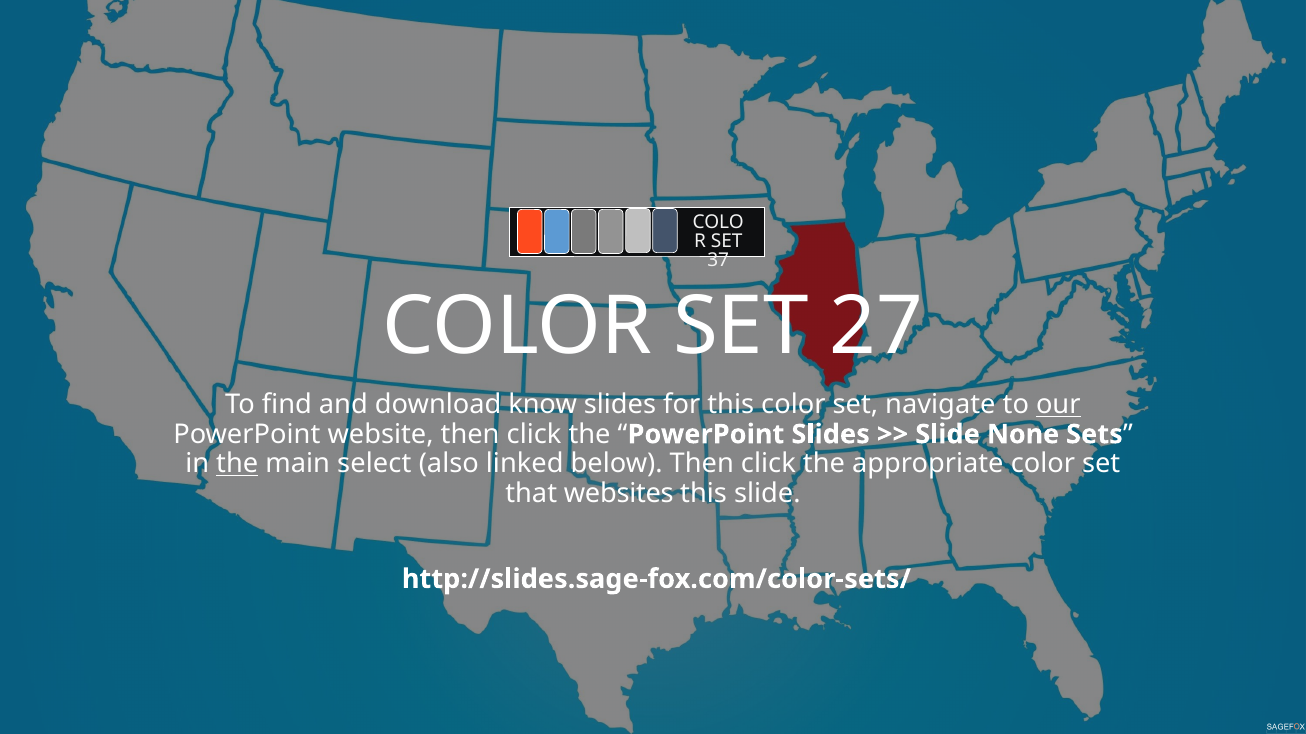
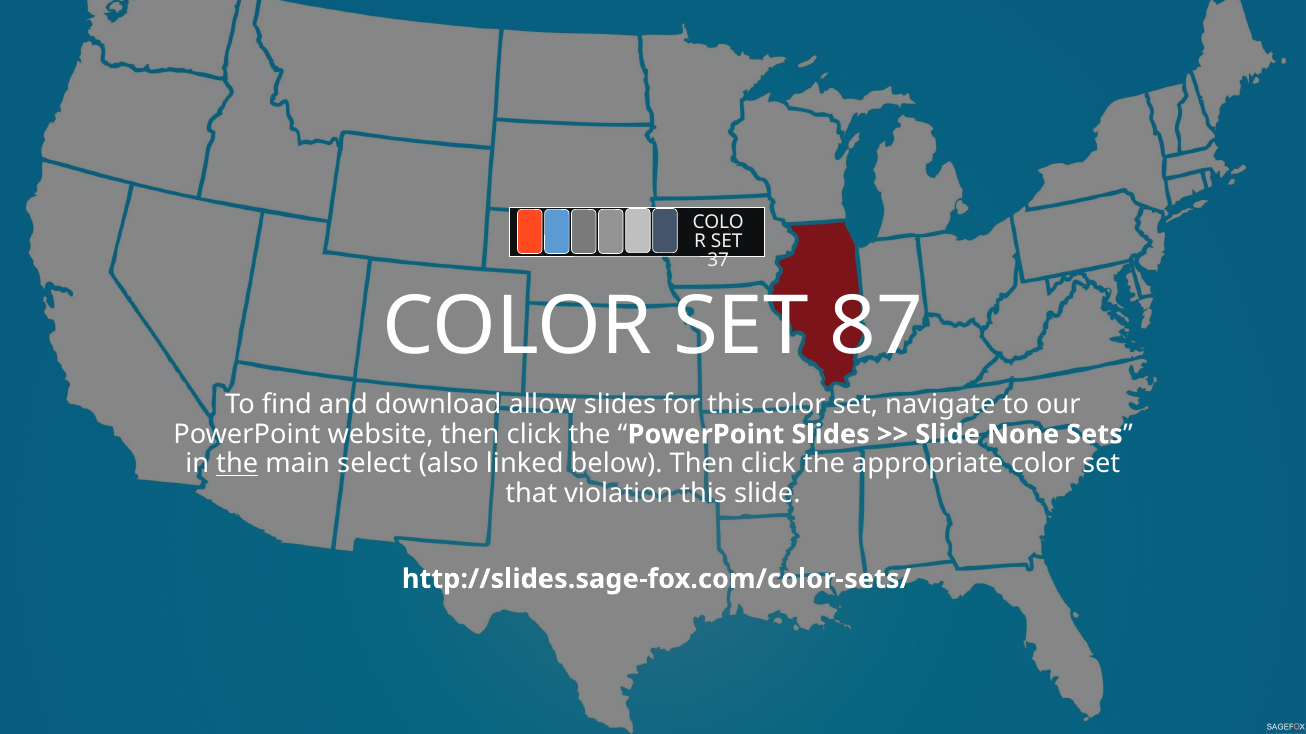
27: 27 -> 87 (877, 326)
know: know -> allow (542, 405)
our underline: present -> none (1058, 405)
websites: websites -> violation (619, 493)
